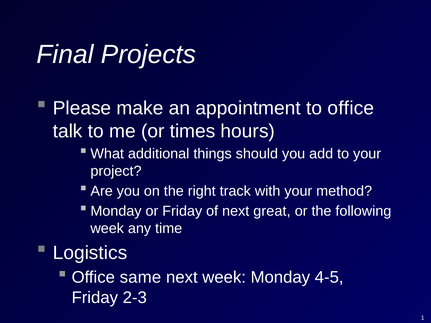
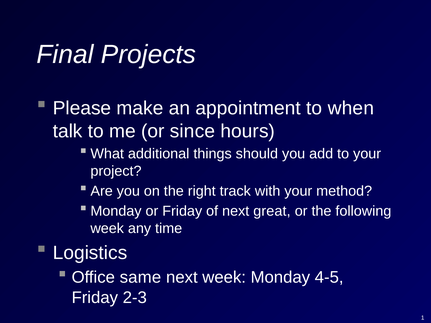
to office: office -> when (351, 108)
times: times -> since (193, 131)
